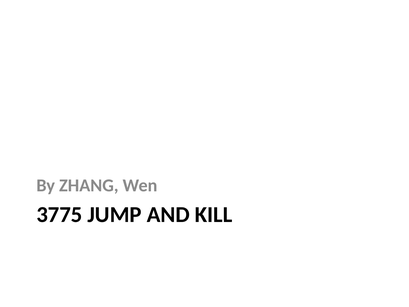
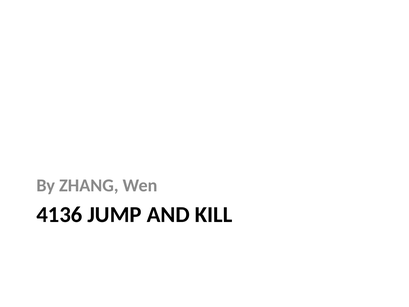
3775: 3775 -> 4136 (59, 214)
